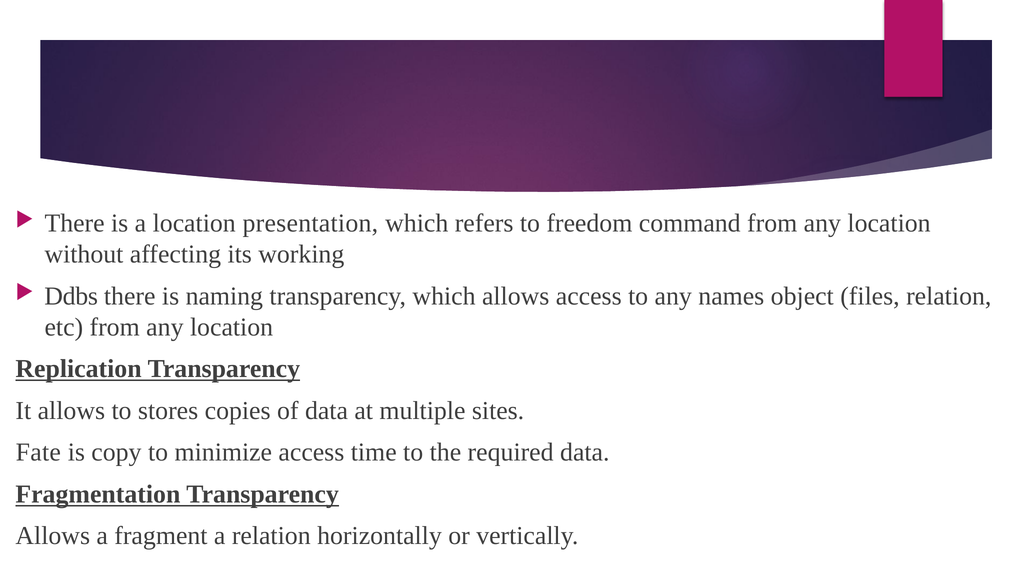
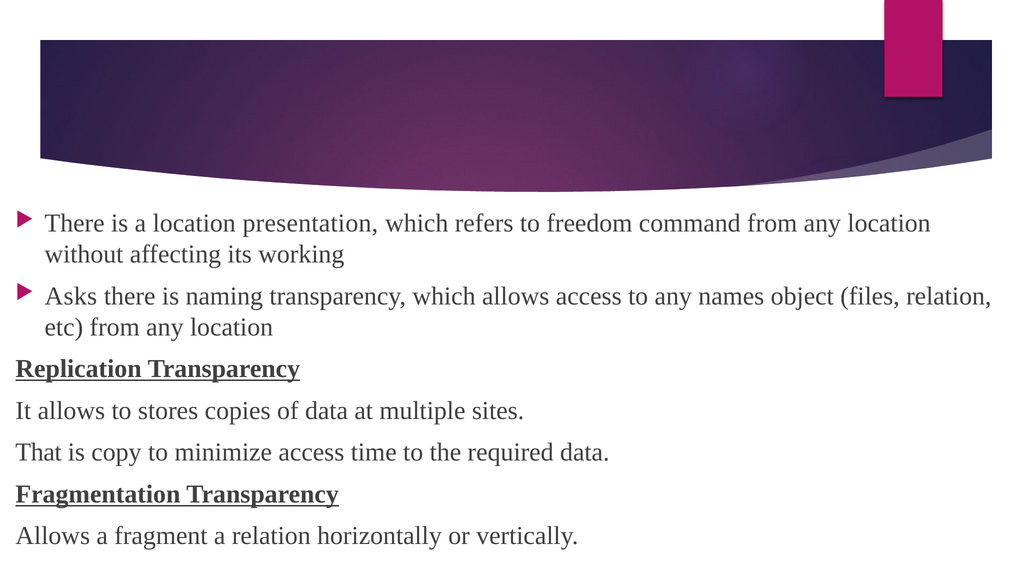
Ddbs: Ddbs -> Asks (71, 296)
Fate: Fate -> That (39, 452)
